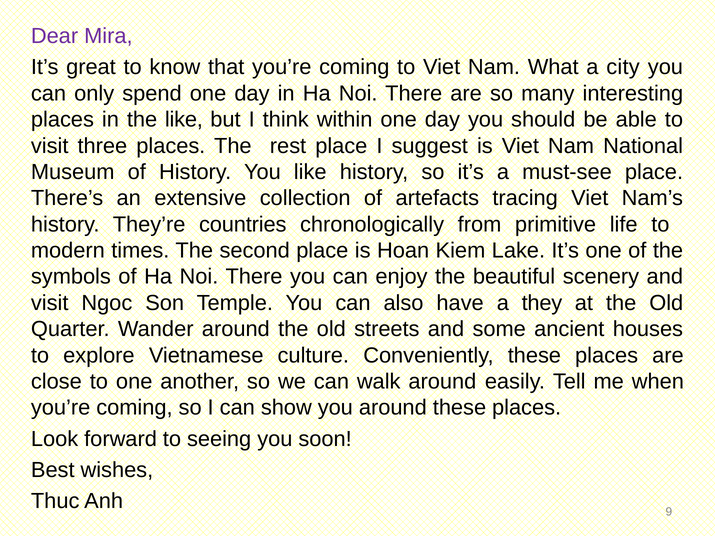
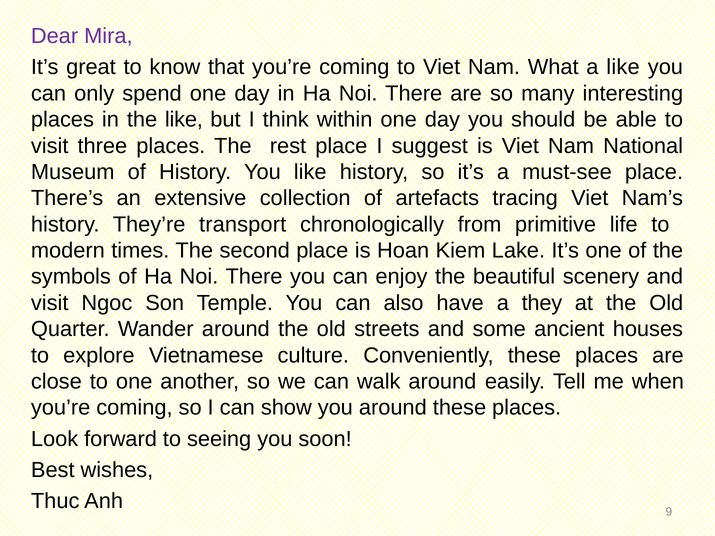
a city: city -> like (623, 67)
countries: countries -> transport (243, 224)
